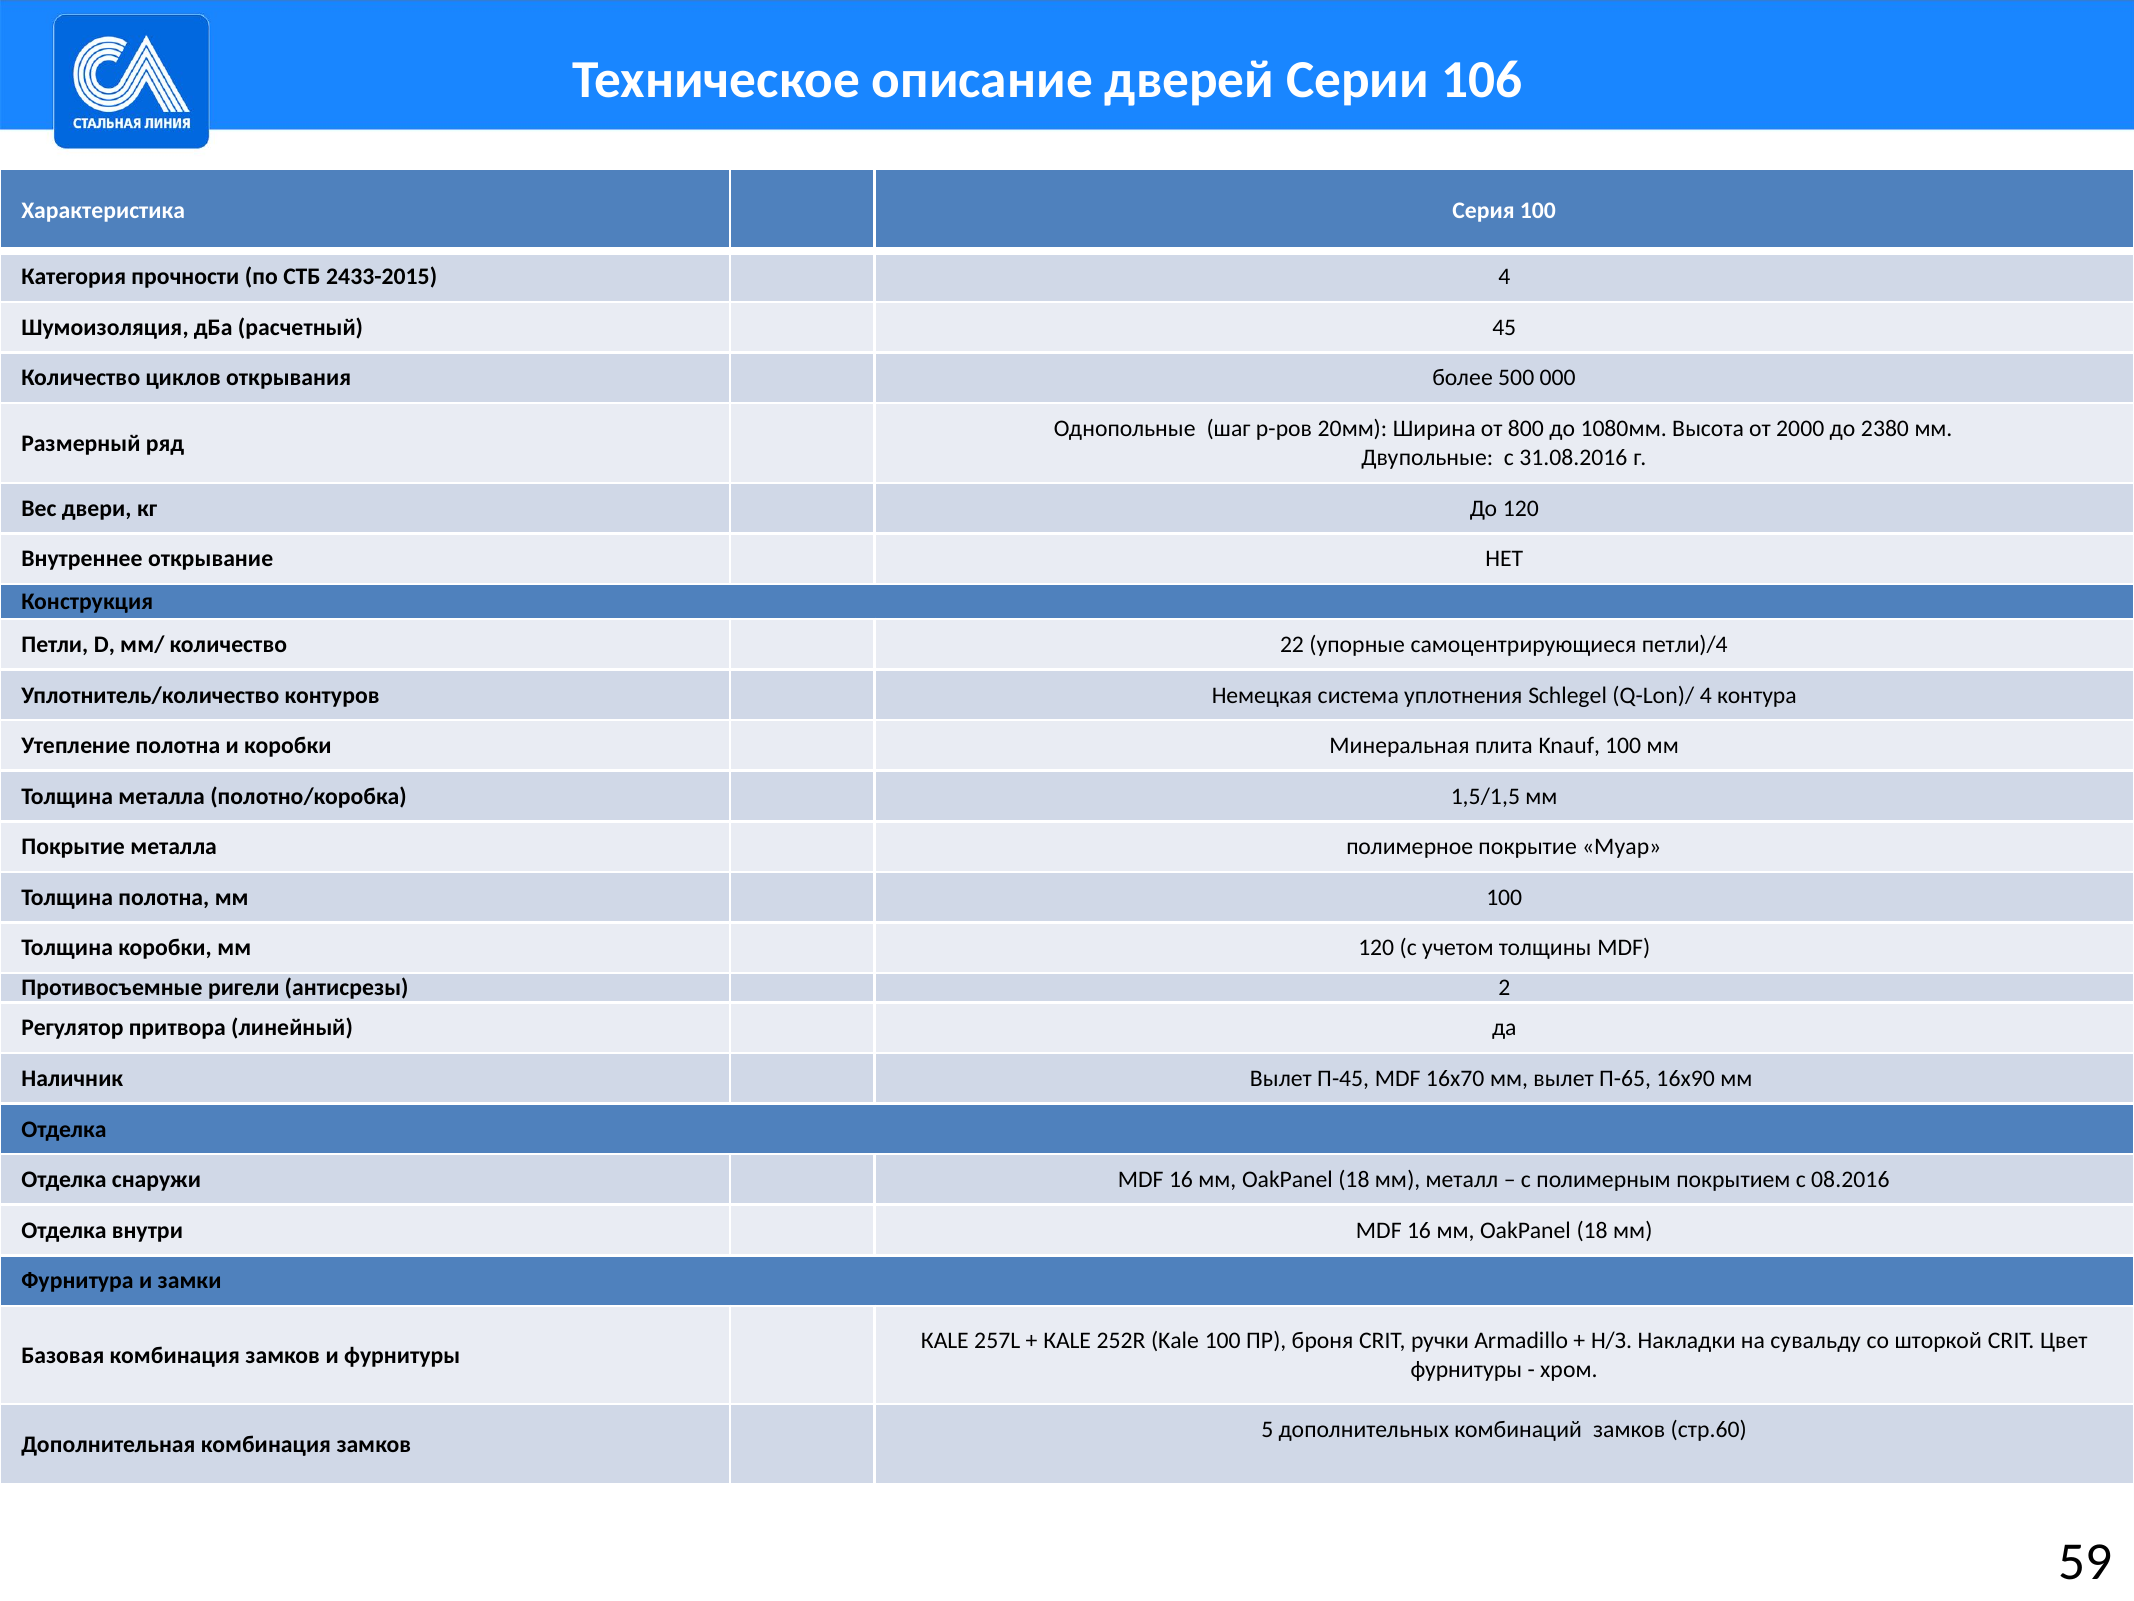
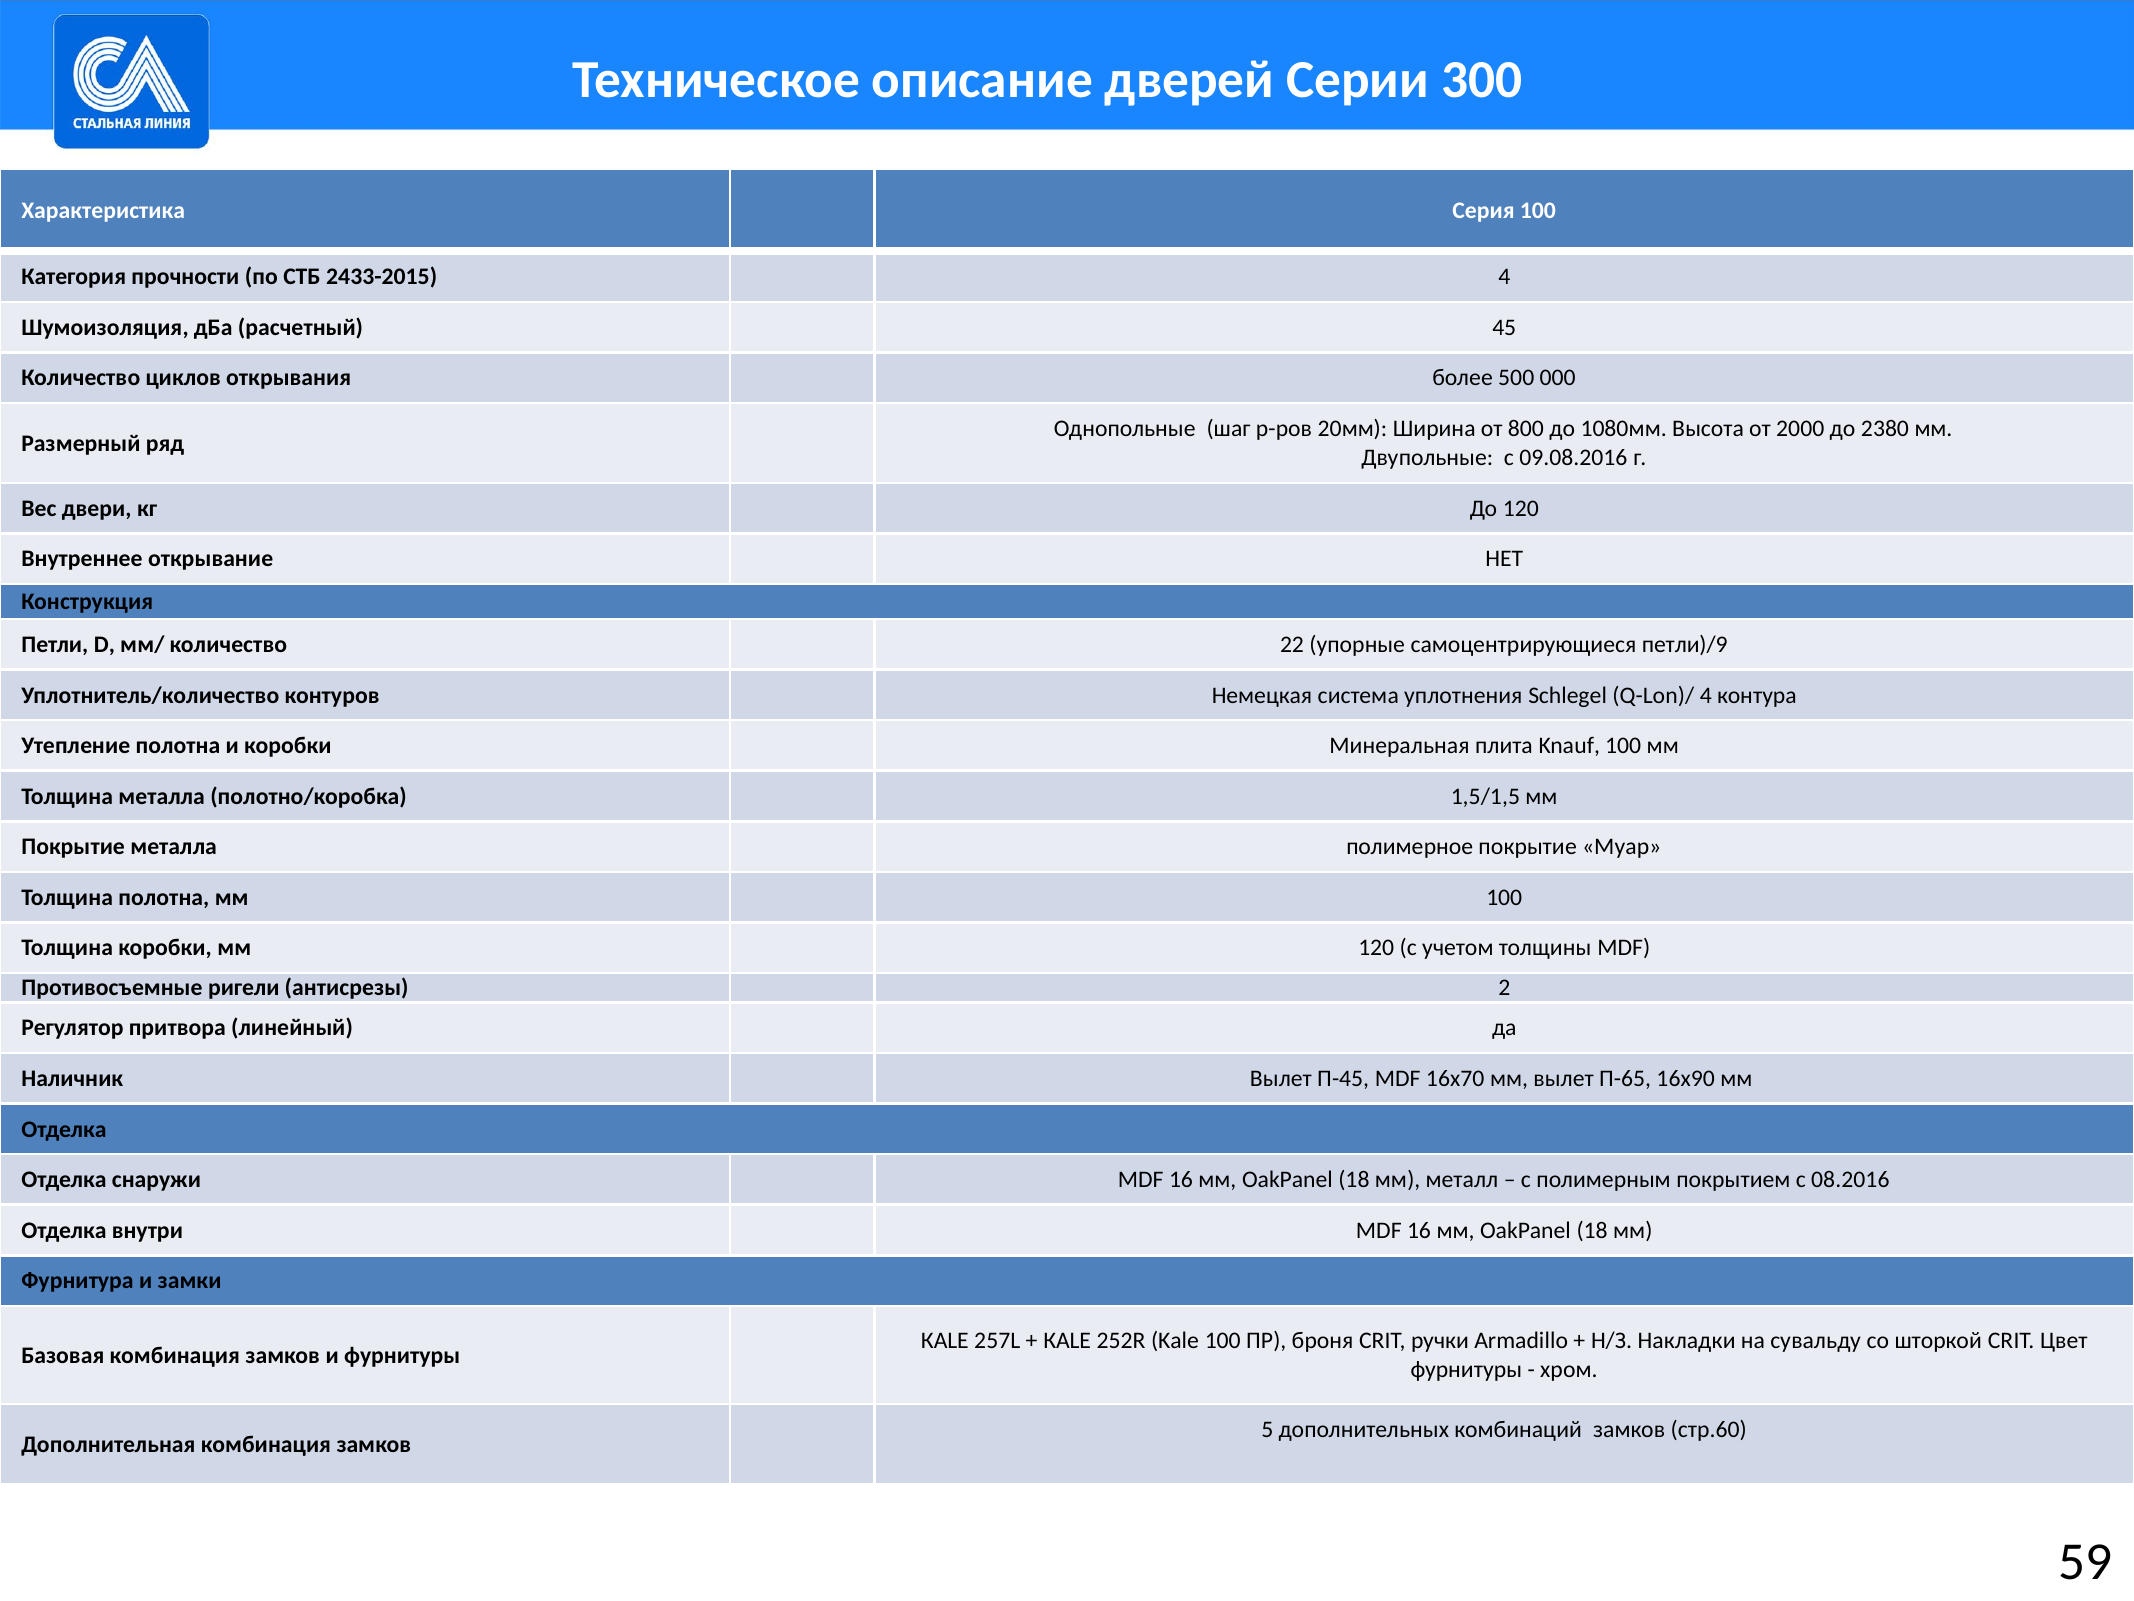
106: 106 -> 300 (1482, 80)
31.08.2016: 31.08.2016 -> 09.08.2016 (1573, 458)
петли)/4: петли)/4 -> петли)/9 (1685, 644)
